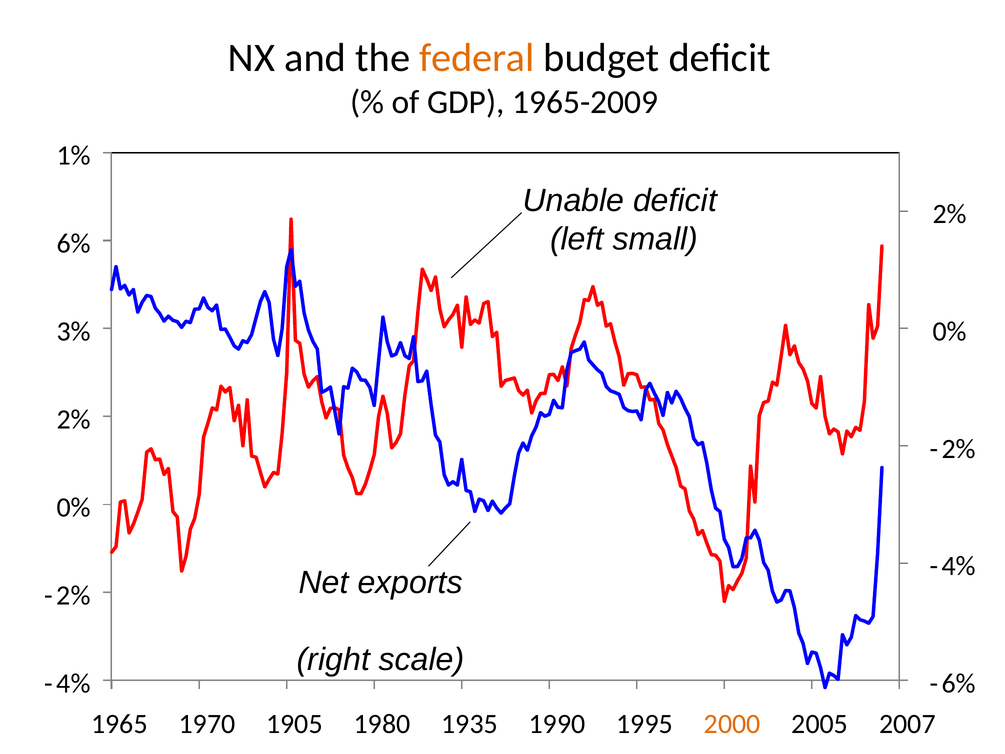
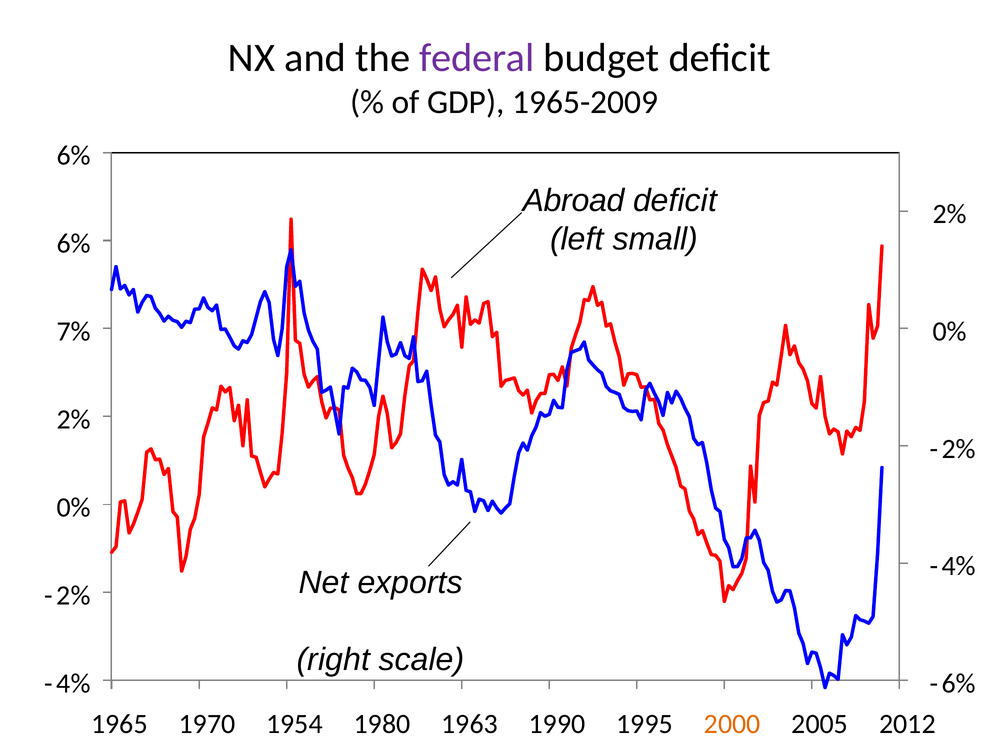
federal colour: orange -> purple (477, 58)
1%: 1% -> 6% (74, 155)
Unable: Unable -> Abroad (574, 201)
3%: 3% -> 7% (74, 331)
1905: 1905 -> 1954 (294, 724)
1935: 1935 -> 1963 (470, 724)
2007: 2007 -> 2012 (907, 724)
